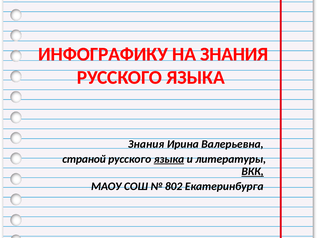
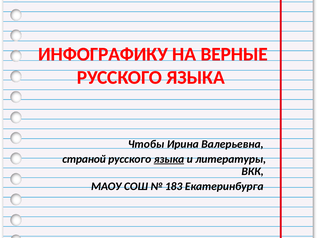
НА ЗНАНИЯ: ЗНАНИЯ -> ВЕРНЫЕ (234, 54)
Знания: Знания -> Чтобы (146, 144)
ВКК underline: present -> none (253, 171)
802: 802 -> 183 (174, 186)
